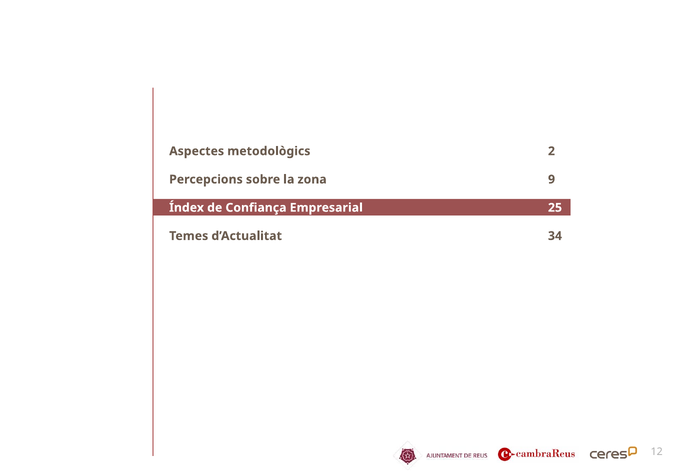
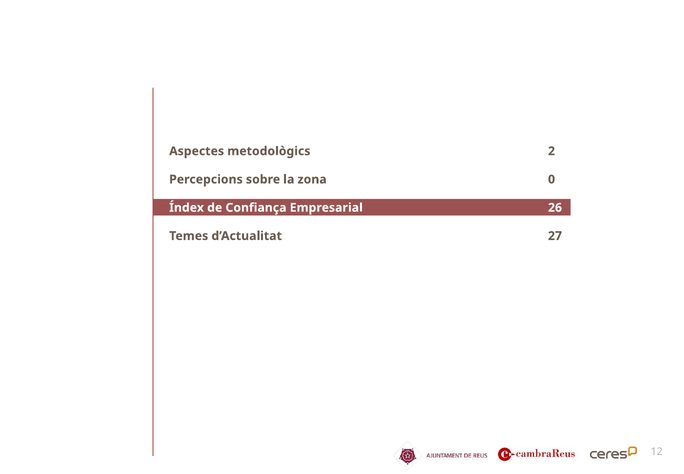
9: 9 -> 0 (552, 179)
25: 25 -> 26 (555, 207)
34: 34 -> 27 (555, 236)
